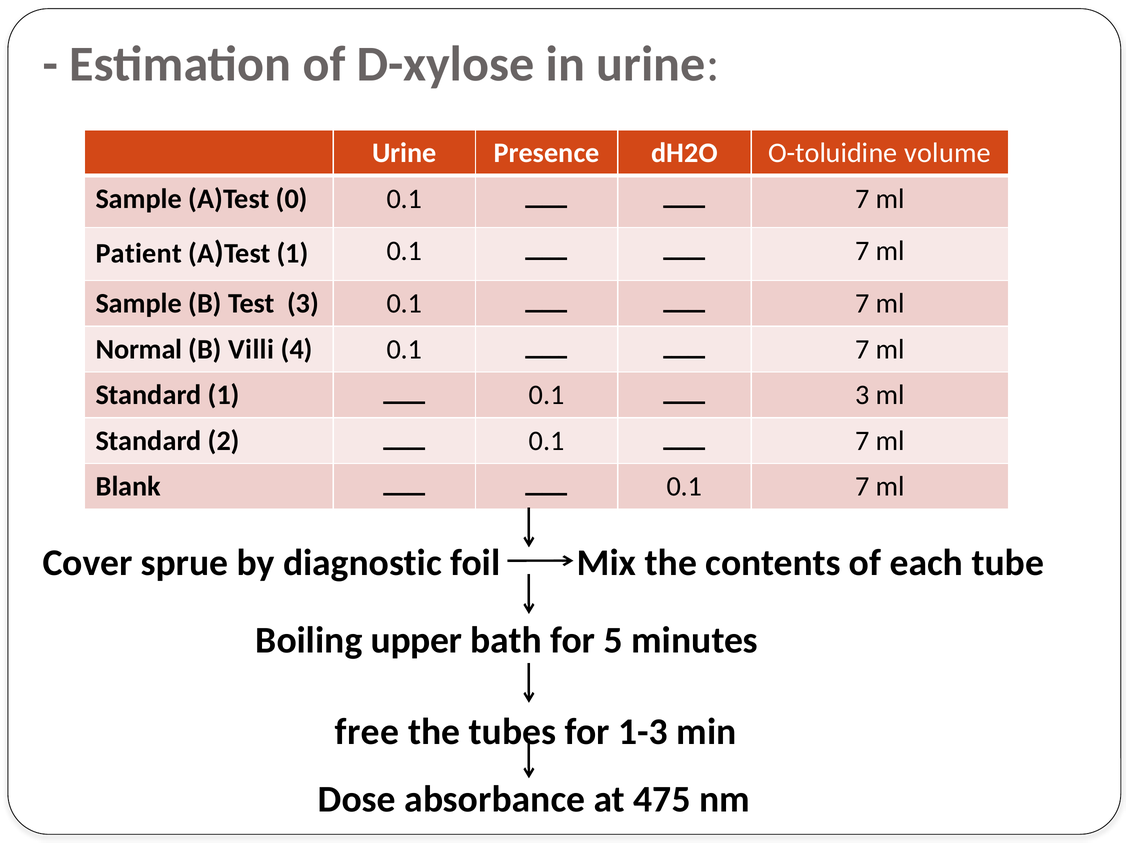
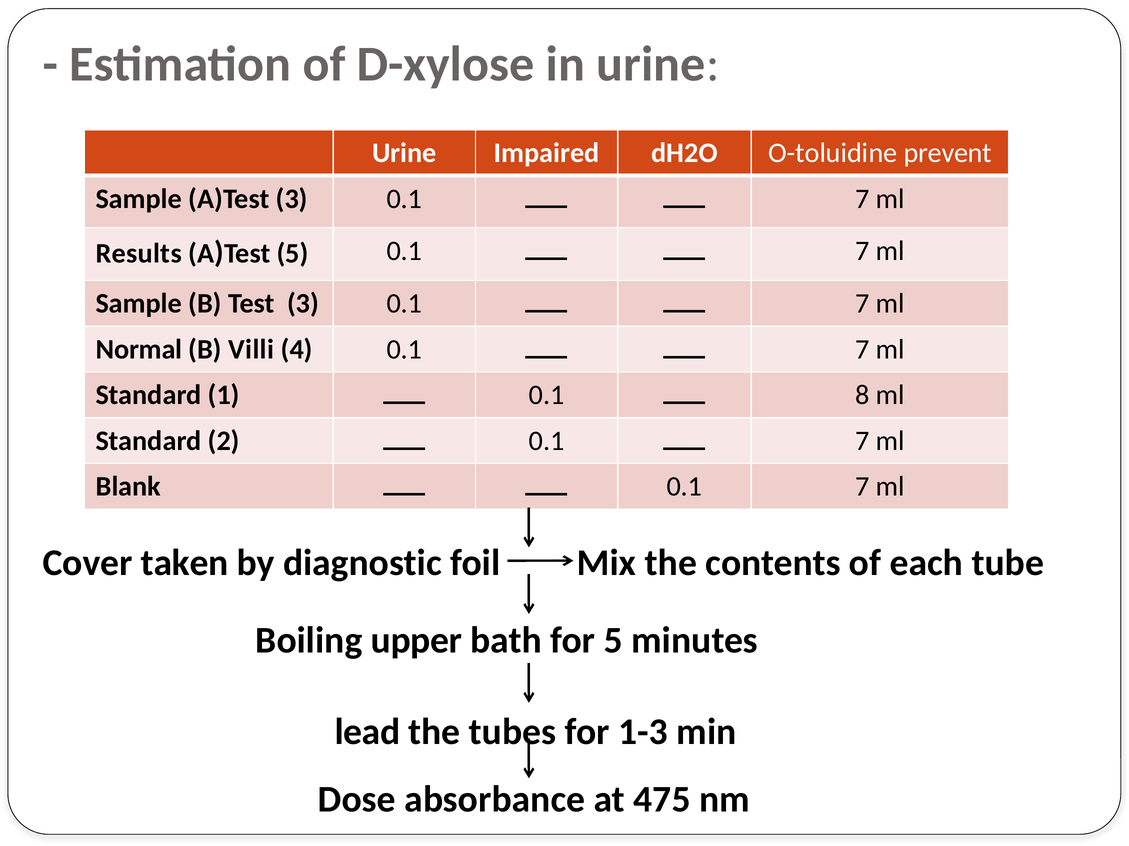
Presence: Presence -> Impaired (547, 153)
volume: volume -> prevent (948, 153)
A)Test 0: 0 -> 3 (292, 199)
Patient: Patient -> Results (139, 254)
A)Test 1: 1 -> 5 (293, 254)
3: 3 -> 8 (862, 396)
sprue: sprue -> taken (185, 563)
free: free -> lead (367, 732)
